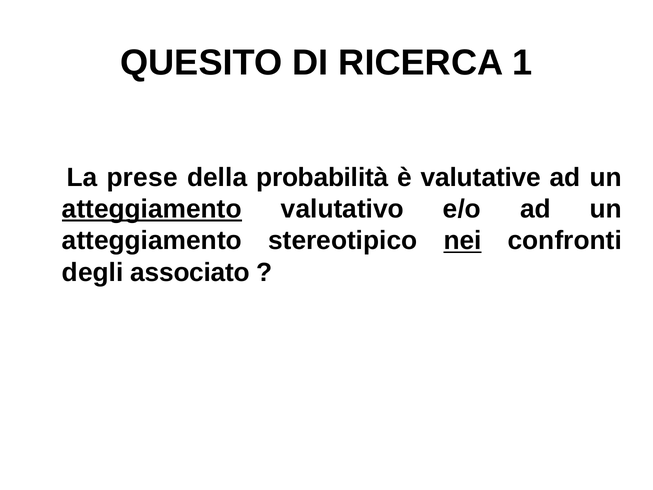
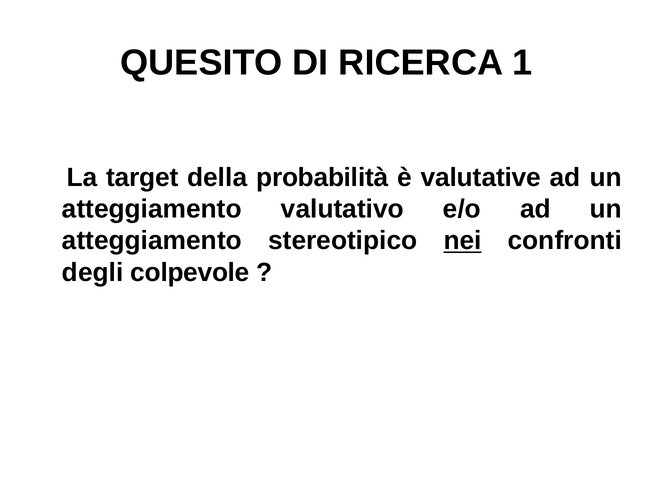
prese: prese -> target (142, 177)
atteggiamento underline: present -> none (152, 209)
associato: associato -> colpevole (190, 272)
